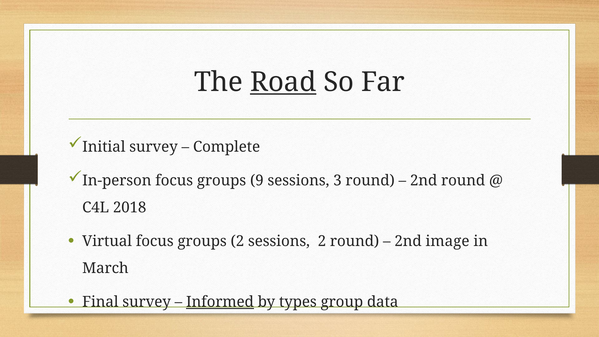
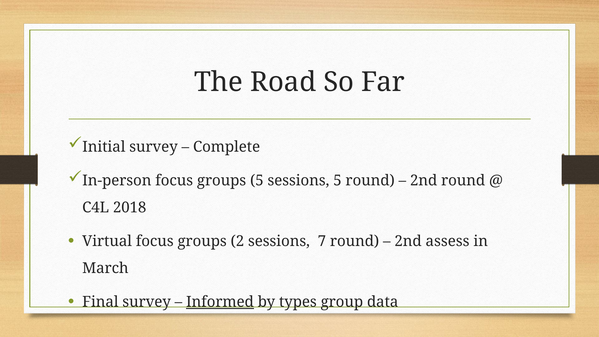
Road underline: present -> none (283, 82)
groups 9: 9 -> 5 (257, 181)
sessions 3: 3 -> 5 (337, 181)
sessions 2: 2 -> 7 (322, 241)
image: image -> assess (448, 241)
